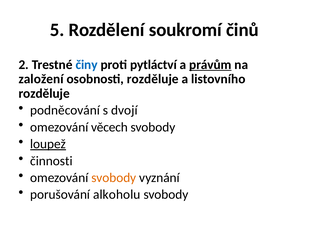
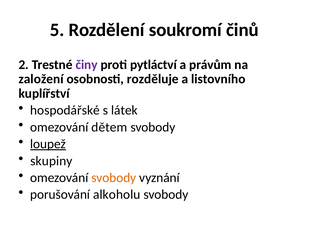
činy colour: blue -> purple (87, 65)
právům underline: present -> none (210, 65)
rozděluje: rozděluje -> kuplířství (44, 93)
podněcování: podněcování -> hospodářské (65, 110)
dvojí: dvojí -> látek (124, 110)
věcech: věcech -> dětem (109, 127)
činnosti: činnosti -> skupiny (51, 161)
